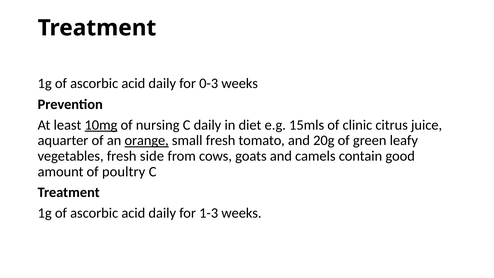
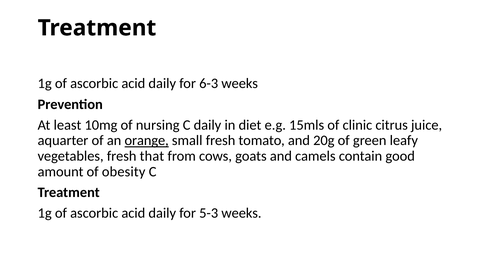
0-3: 0-3 -> 6-3 (209, 84)
10mg underline: present -> none (101, 125)
side: side -> that (152, 156)
poultry: poultry -> obesity (124, 172)
1-3: 1-3 -> 5-3 (209, 213)
